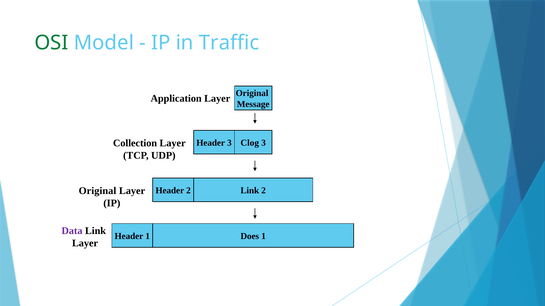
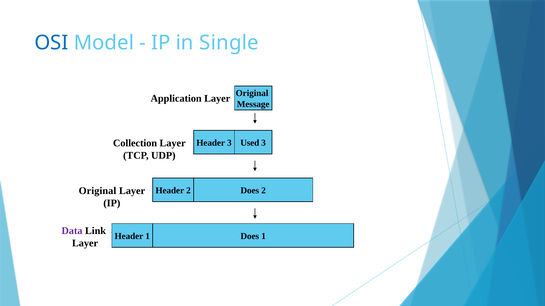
OSI colour: green -> blue (51, 43)
Traffic: Traffic -> Single (229, 43)
Clog: Clog -> Used (250, 143)
Link: Link -> Does (250, 191)
